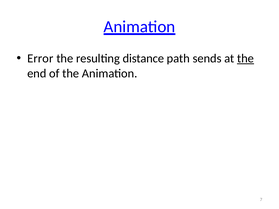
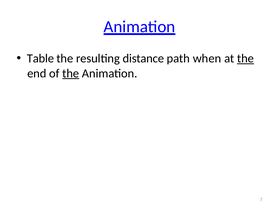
Error: Error -> Table (40, 59)
sends: sends -> when (207, 59)
the underline: none -> present (71, 73)
